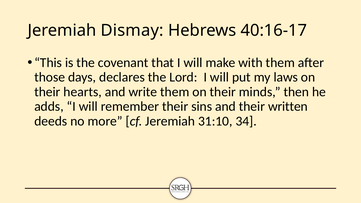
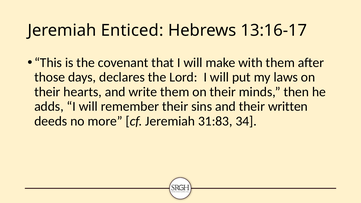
Dismay: Dismay -> Enticed (132, 30)
40:16-17: 40:16-17 -> 13:16-17 (274, 30)
31:10: 31:10 -> 31:83 (215, 121)
